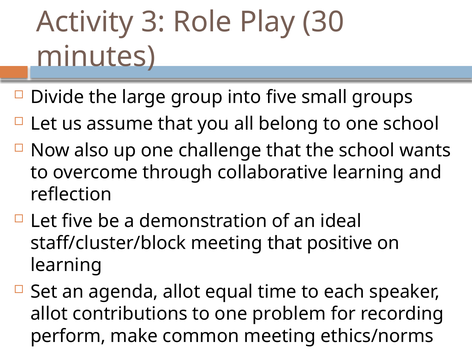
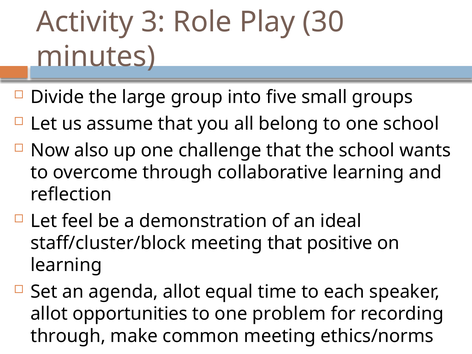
Let five: five -> feel (77, 221)
contributions: contributions -> opportunities (130, 314)
perform: perform -> through (68, 336)
